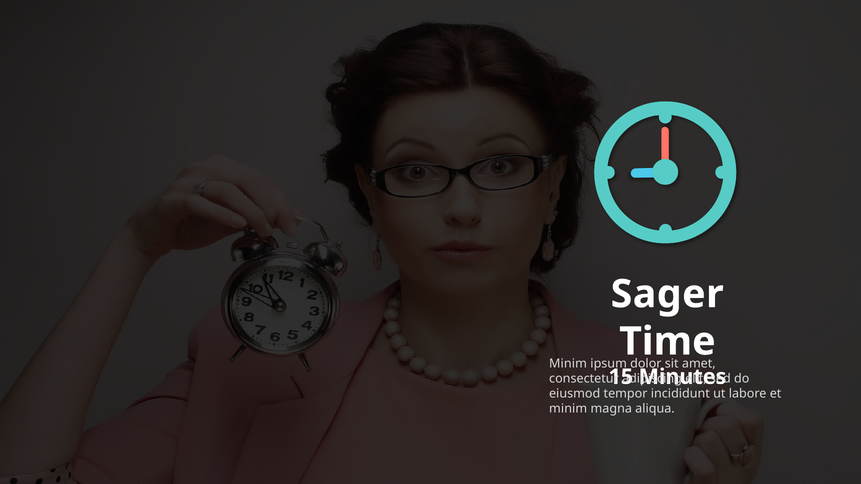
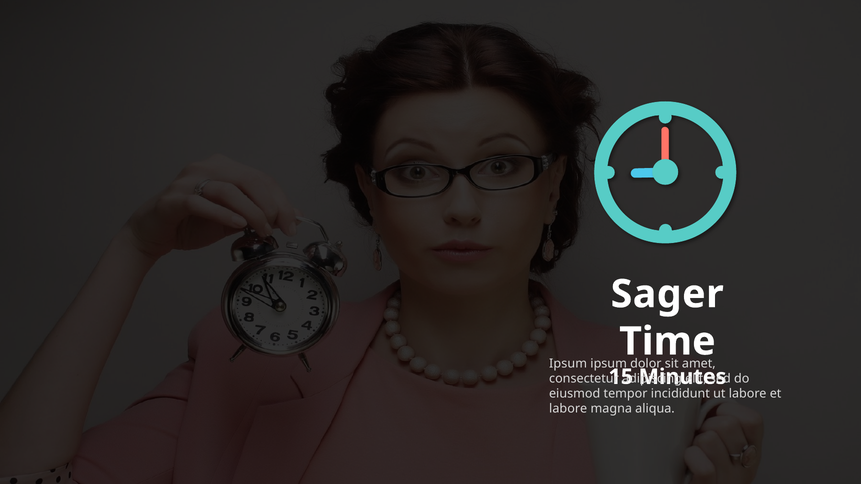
Minim: Minim -> Ipsum (568, 364)
minim: minim -> labore (568, 409)
